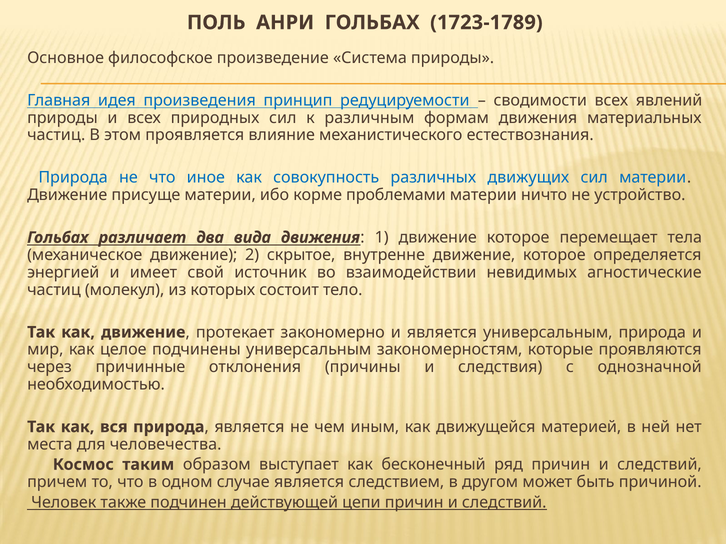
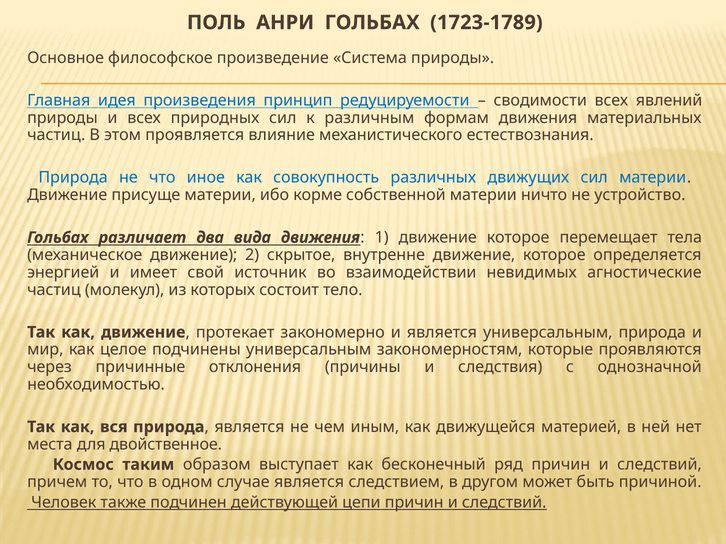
проблемами: проблемами -> собственной (396, 195)
человечества: человечества -> двойственное (166, 445)
